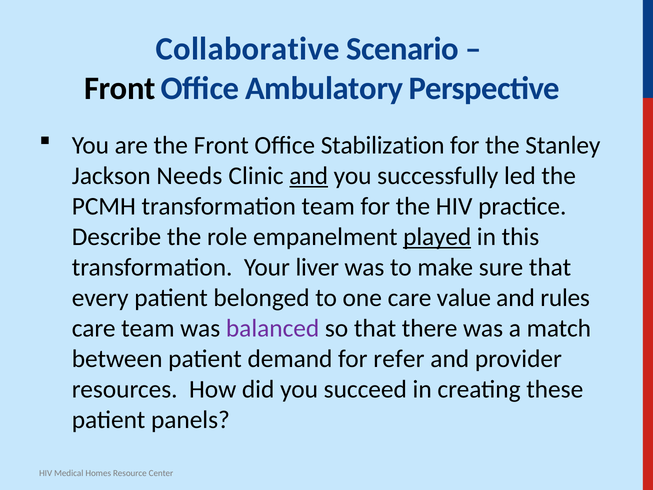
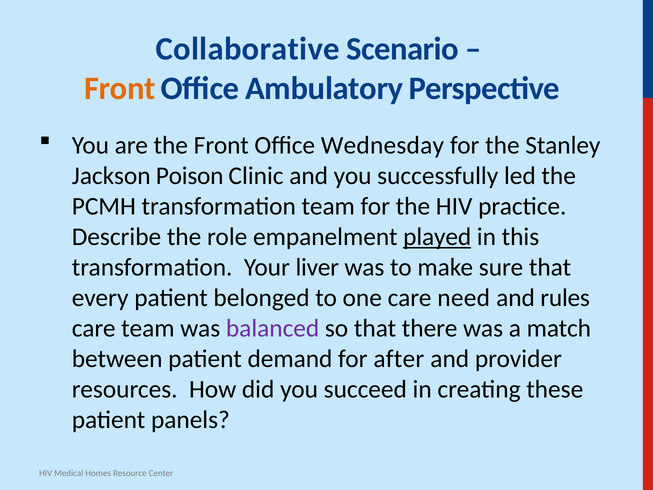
Front colour: black -> orange (120, 88)
Stabilization: Stabilization -> Wednesday (382, 145)
Needs: Needs -> Poison (190, 176)
and underline: present -> none (309, 176)
value: value -> need (464, 298)
refer: refer -> after (399, 359)
